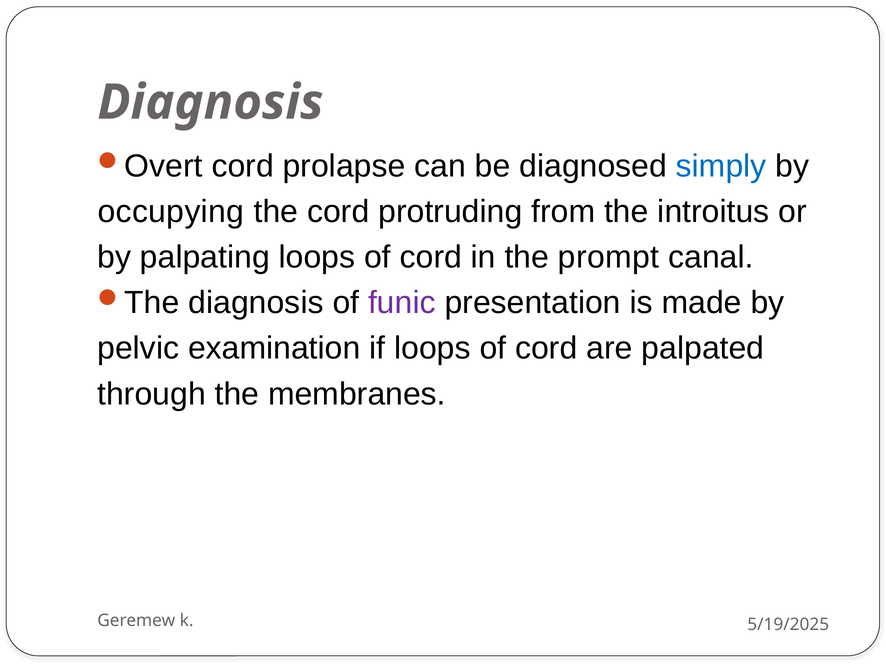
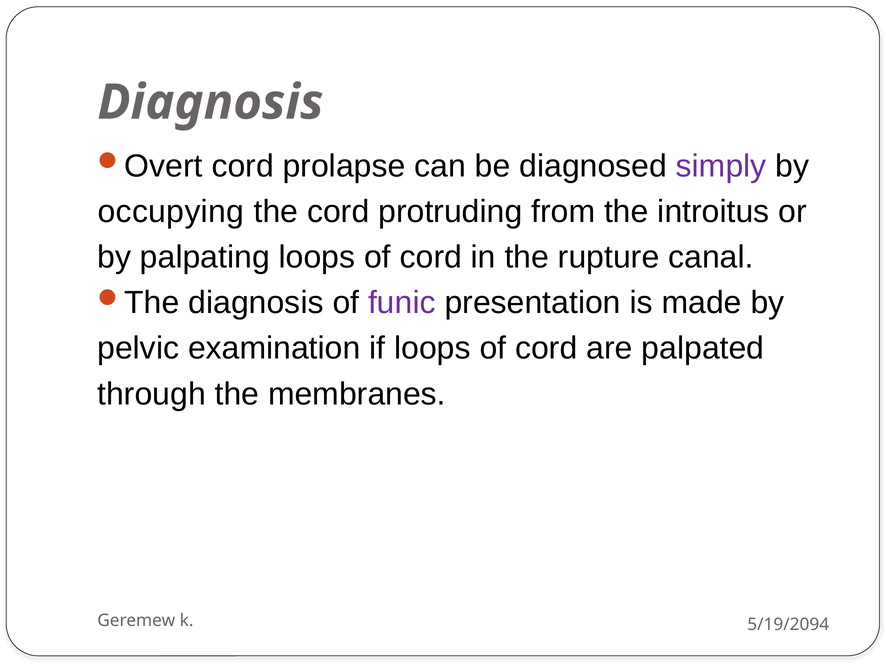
simply colour: blue -> purple (721, 166)
prompt: prompt -> rupture (609, 257)
5/19/2025: 5/19/2025 -> 5/19/2094 (788, 624)
